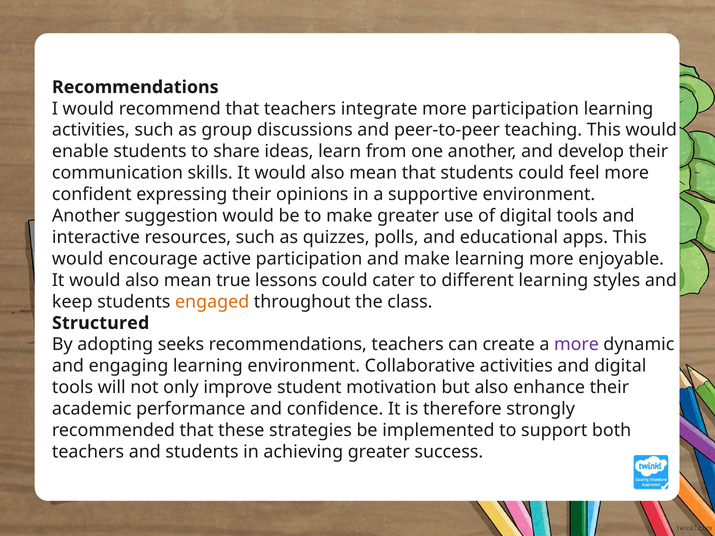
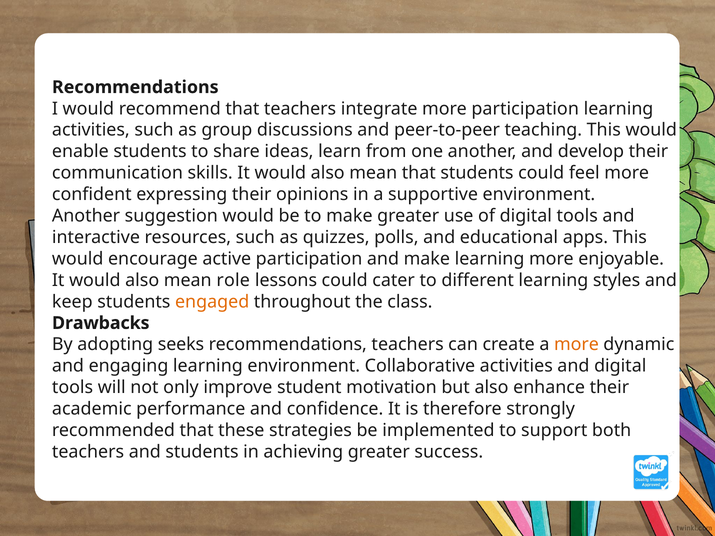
true: true -> role (233, 280)
Structured: Structured -> Drawbacks (101, 323)
more colour: purple -> orange (576, 345)
